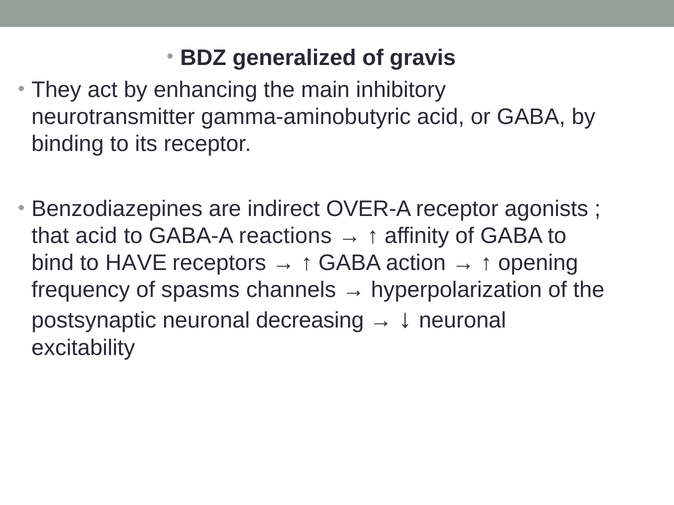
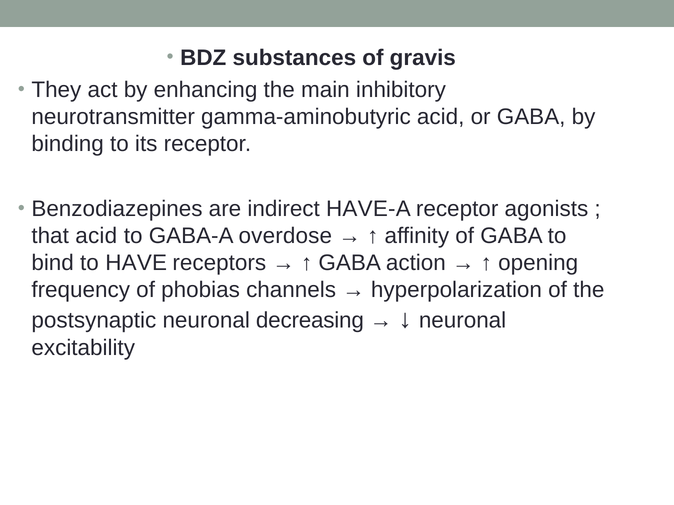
generalized: generalized -> substances (294, 58)
OVER-A: OVER-A -> HAVE-A (368, 209)
reactions: reactions -> overdose (285, 236)
spasms: spasms -> phobias (201, 290)
